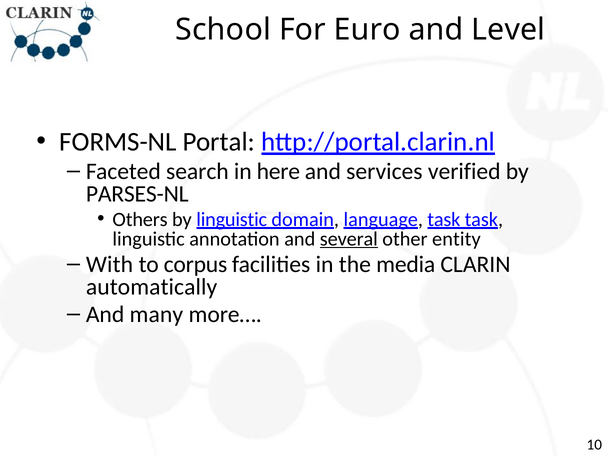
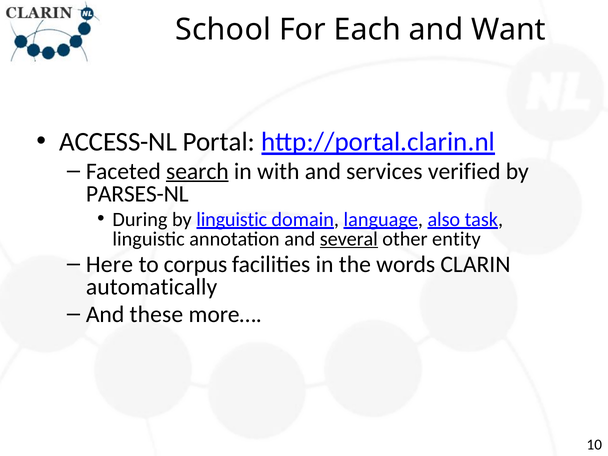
Euro: Euro -> Each (367, 30)
Level: Level -> Want (508, 30)
FORMS-NL: FORMS-NL -> ACCESS-NL (118, 142)
search underline: none -> present (197, 171)
here: here -> with (278, 171)
Others: Others -> During (140, 219)
language task: task -> also (444, 219)
With: With -> Here (109, 265)
media: media -> words (406, 265)
many: many -> these (156, 315)
